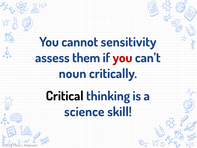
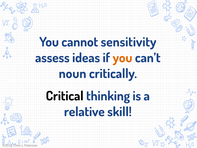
them: them -> ideas (86, 58)
you colour: red -> orange (123, 58)
science: science -> relative (84, 112)
